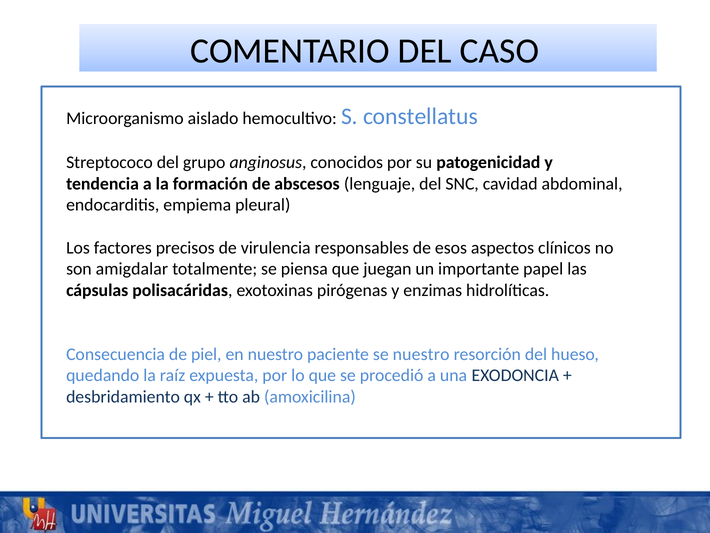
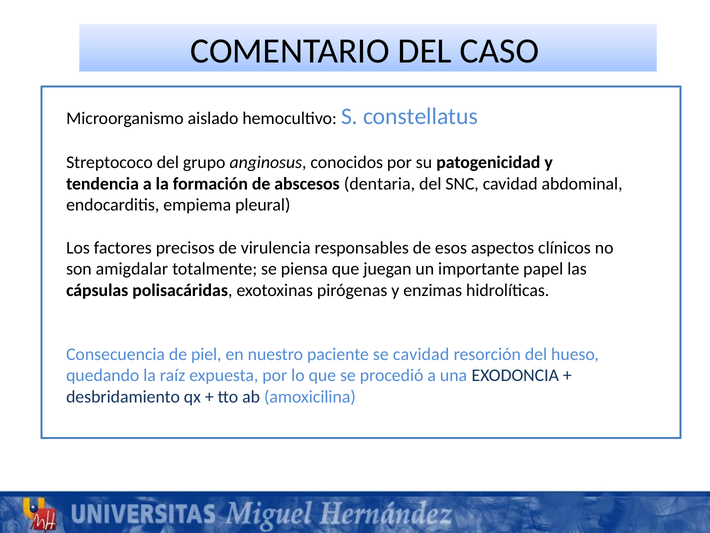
lenguaje: lenguaje -> dentaria (380, 184)
se nuestro: nuestro -> cavidad (421, 354)
